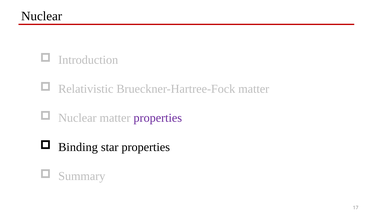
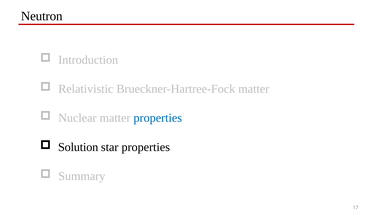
Nuclear: Nuclear -> Neutron (42, 16)
properties colour: purple -> blue (158, 118)
Binding: Binding -> Solution (78, 147)
